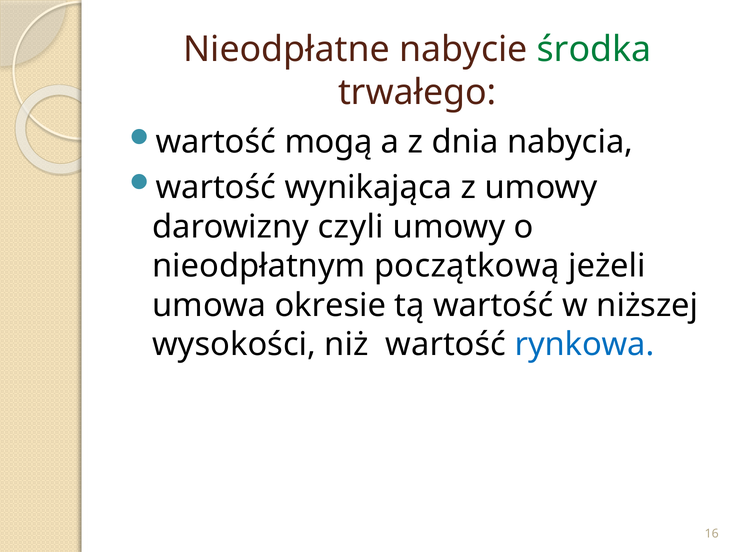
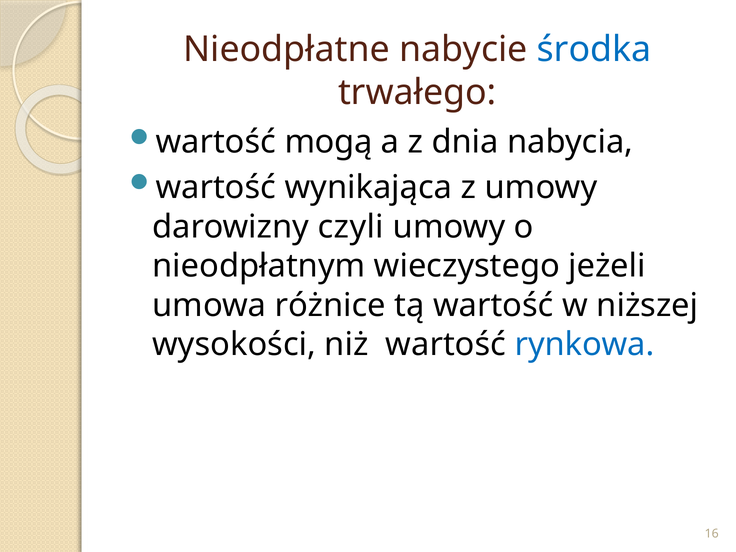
środka colour: green -> blue (594, 50)
początkową: początkową -> wieczystego (467, 266)
okresie: okresie -> różnice (330, 305)
